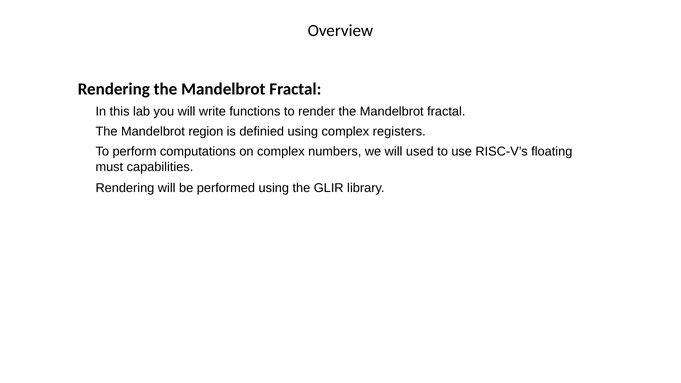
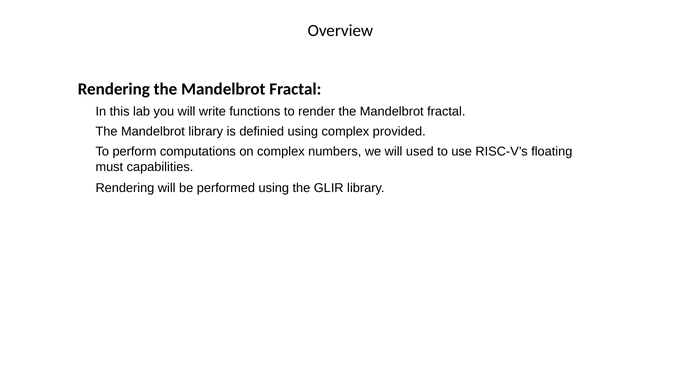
Mandelbrot region: region -> library (206, 132)
registers: registers -> provided (399, 132)
